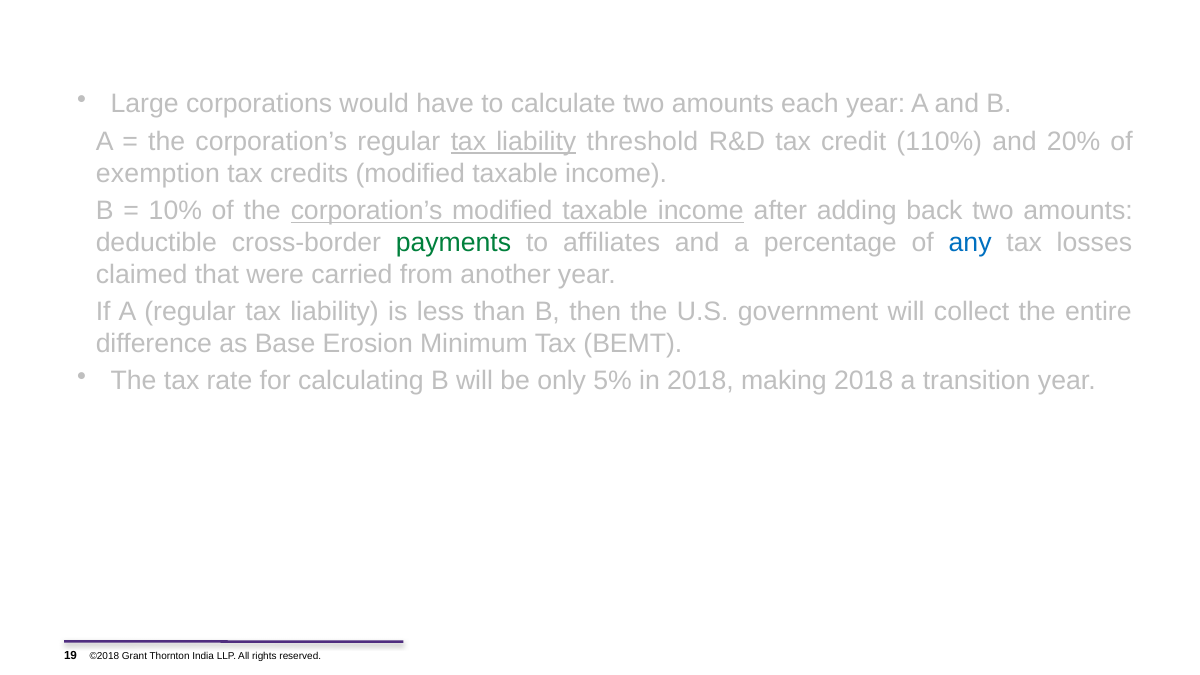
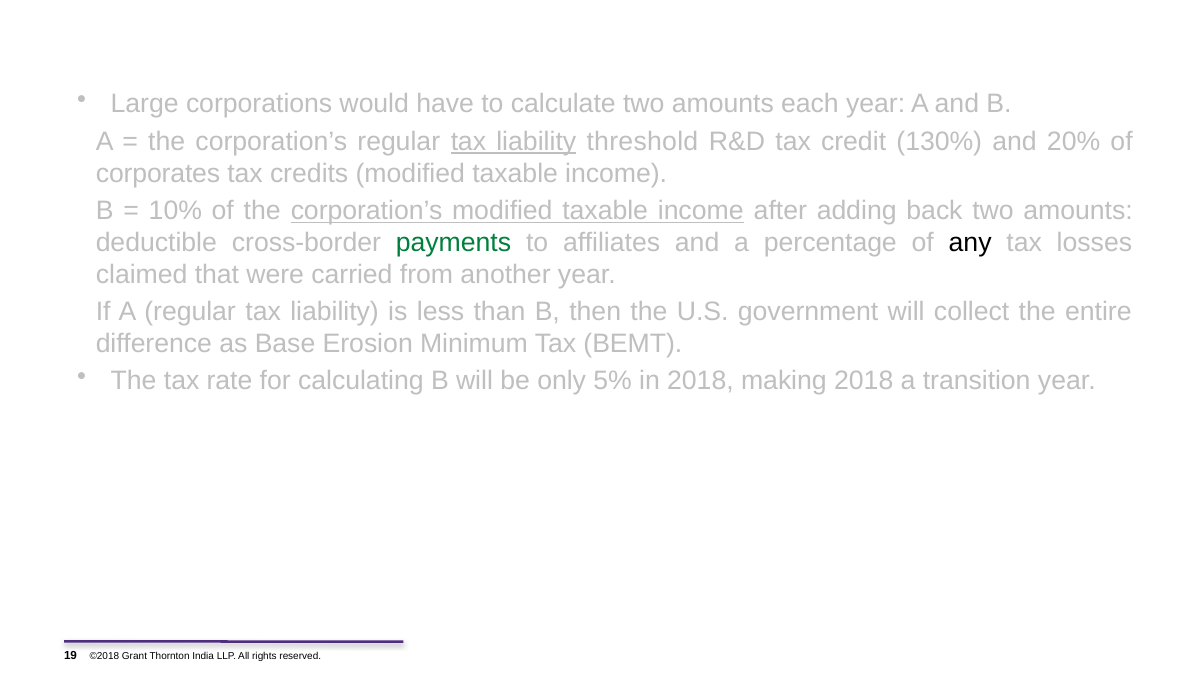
110%: 110% -> 130% (939, 141)
exemption: exemption -> corporates (158, 173)
any colour: blue -> black (970, 243)
